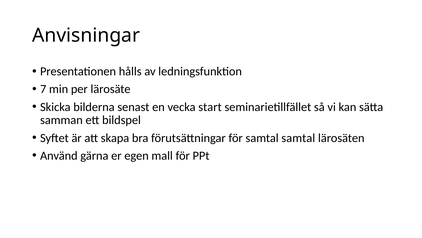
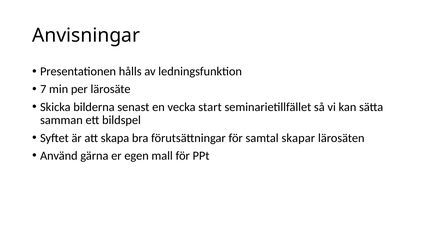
samtal samtal: samtal -> skapar (298, 138)
